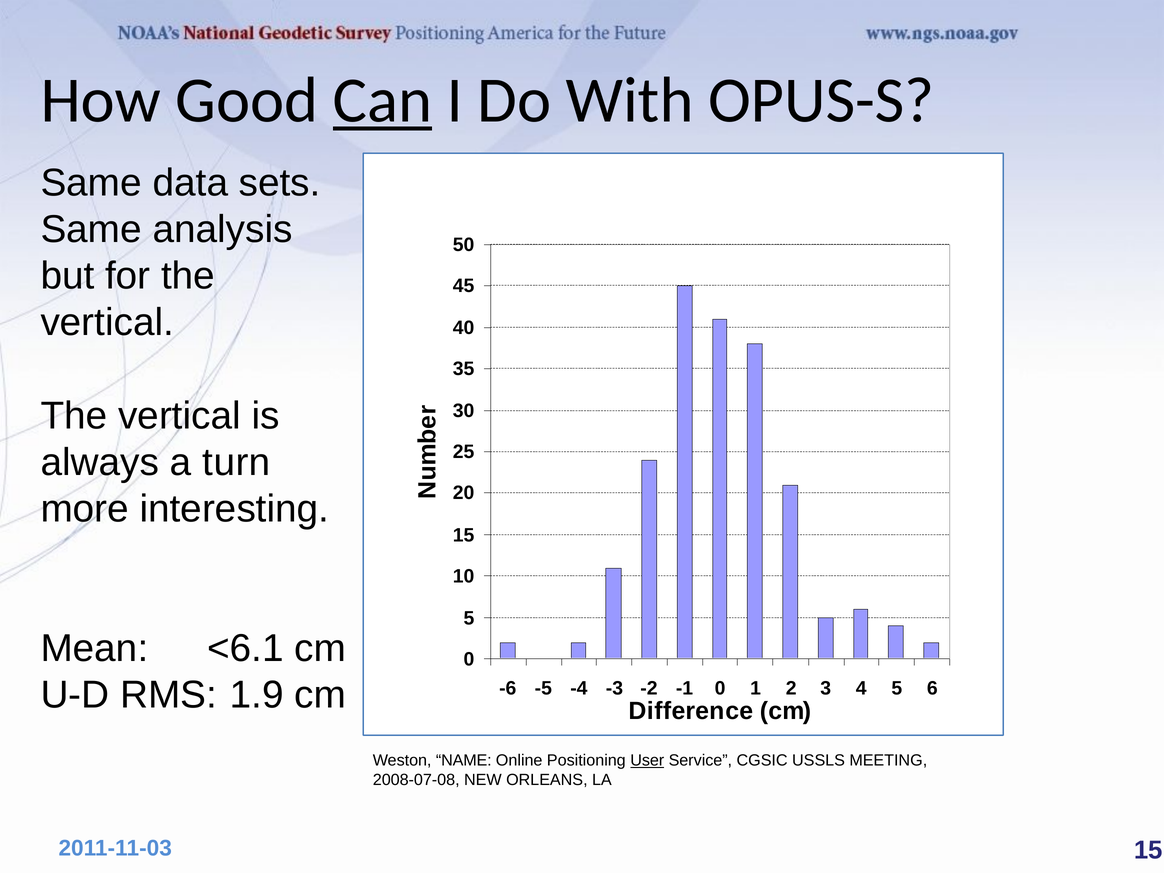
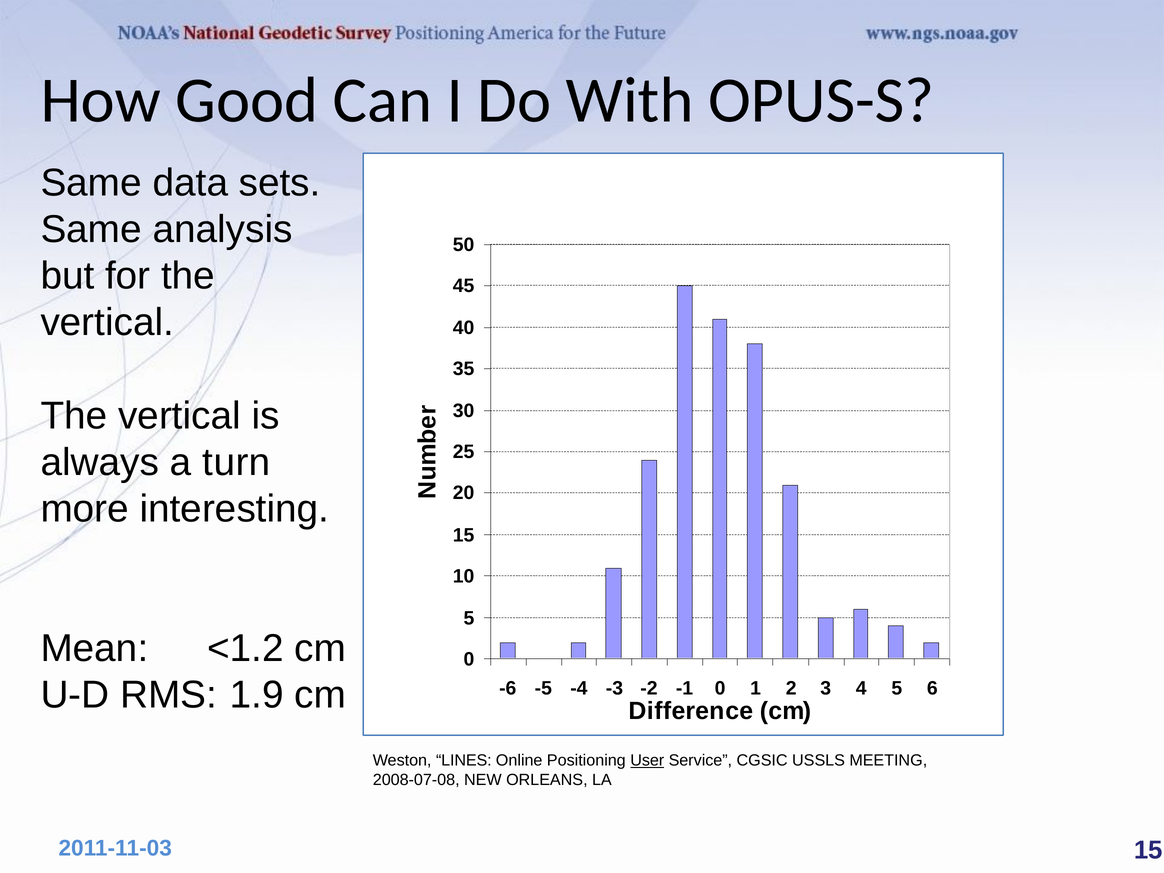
Can underline: present -> none (382, 101)
<6.1: <6.1 -> <1.2 (245, 649)
NAME: NAME -> LINES (464, 761)
